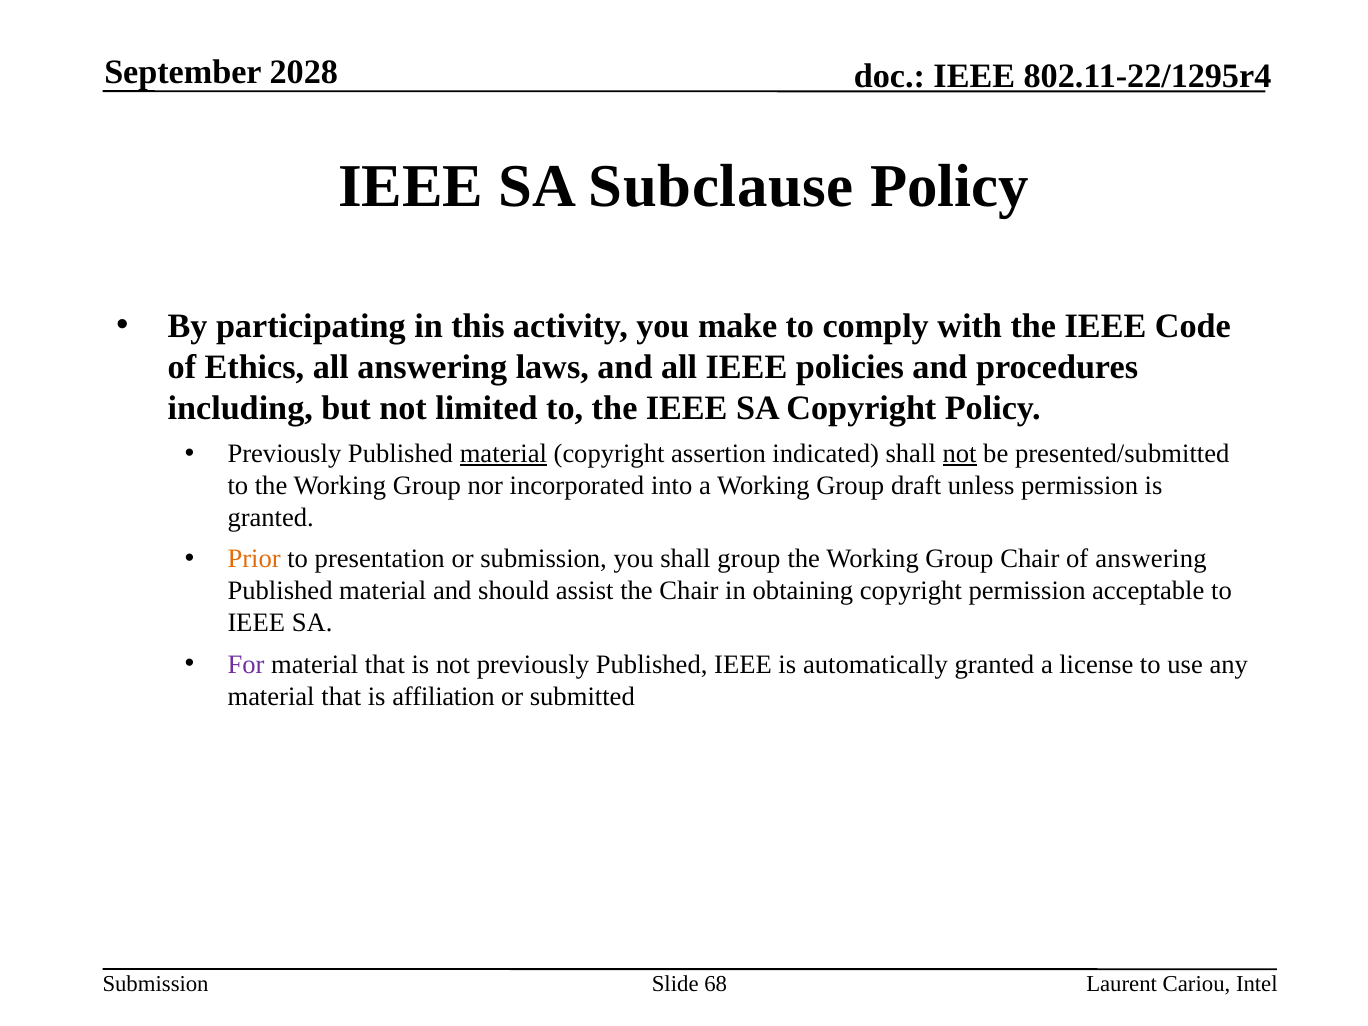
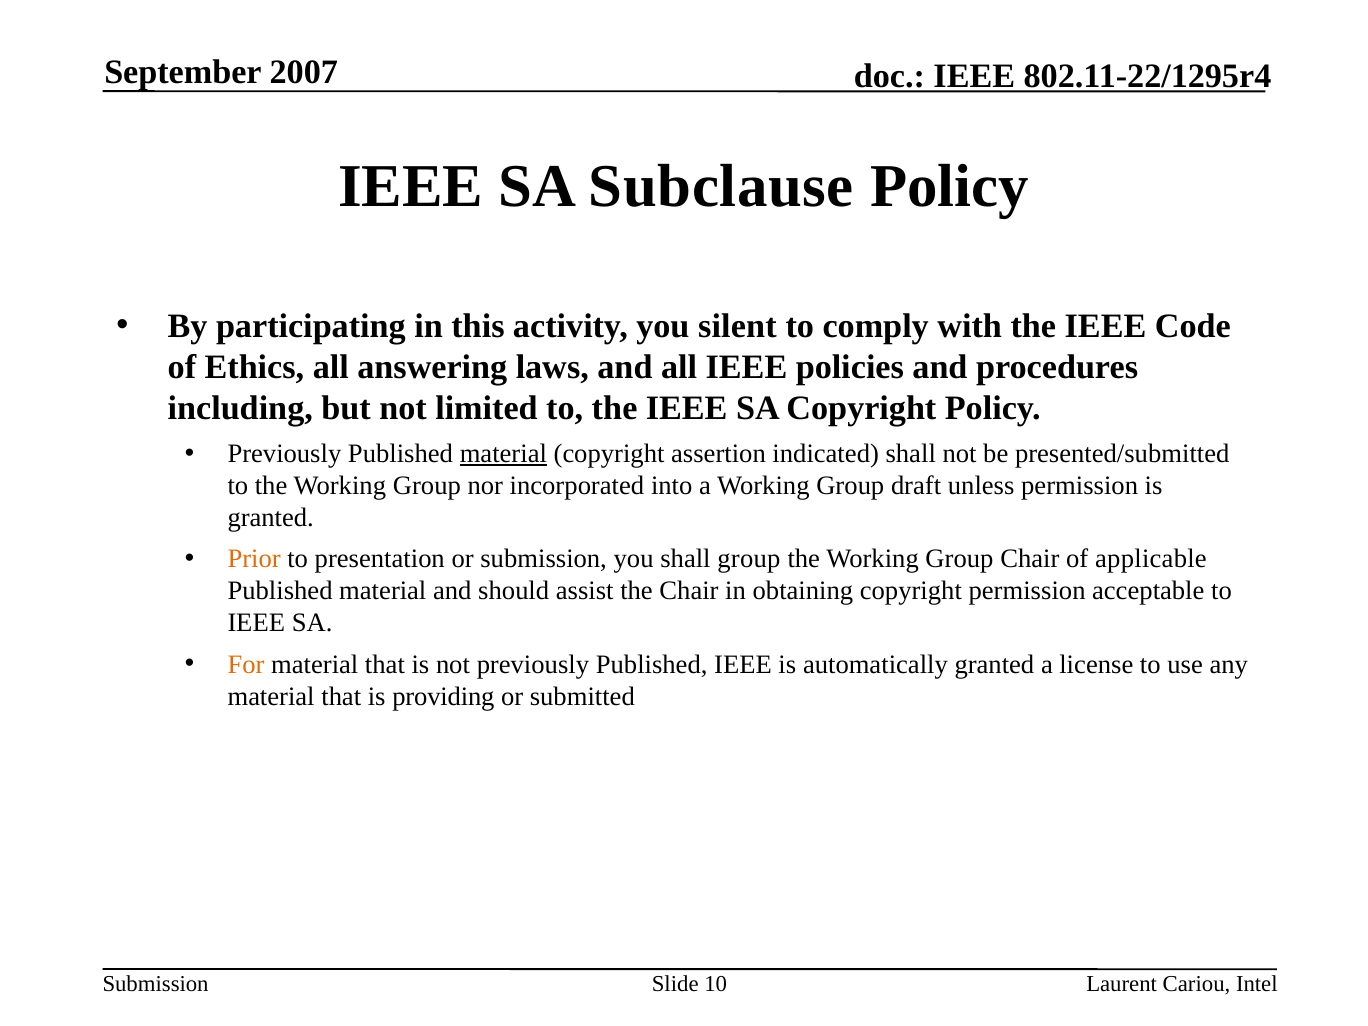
2028: 2028 -> 2007 (304, 73)
make: make -> silent (737, 326)
not underline: present -> none (960, 454)
of answering: answering -> applicable (1151, 559)
For colour: purple -> orange (246, 664)
affiliation: affiliation -> providing (443, 696)
68: 68 -> 10 (716, 984)
